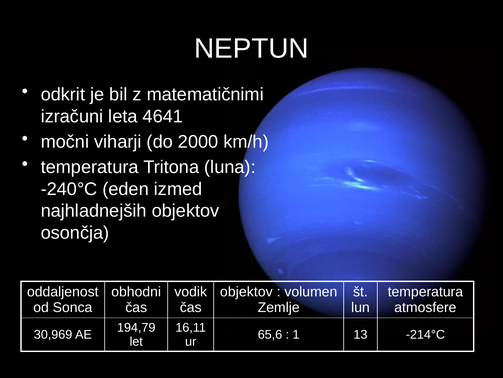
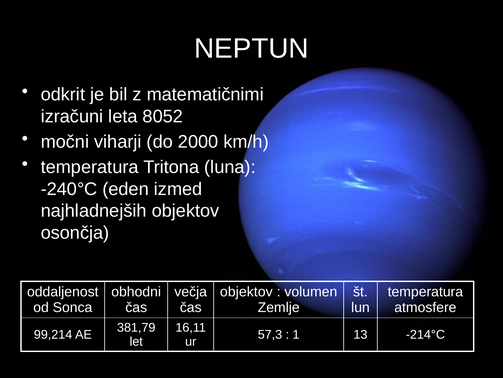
4641: 4641 -> 8052 (163, 116)
vodik: vodik -> večja (191, 291)
194,79: 194,79 -> 381,79 (136, 327)
30,969: 30,969 -> 99,214 (53, 334)
65,6: 65,6 -> 57,3 (270, 334)
